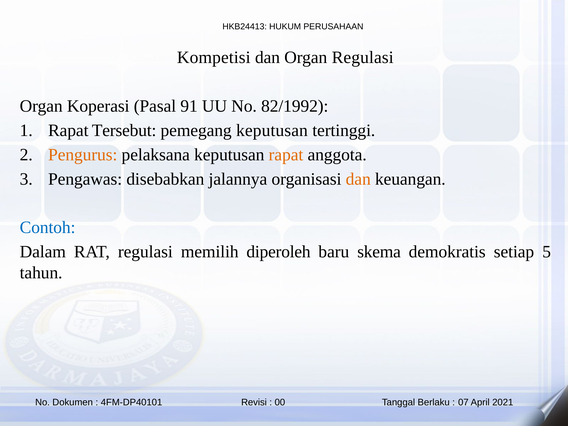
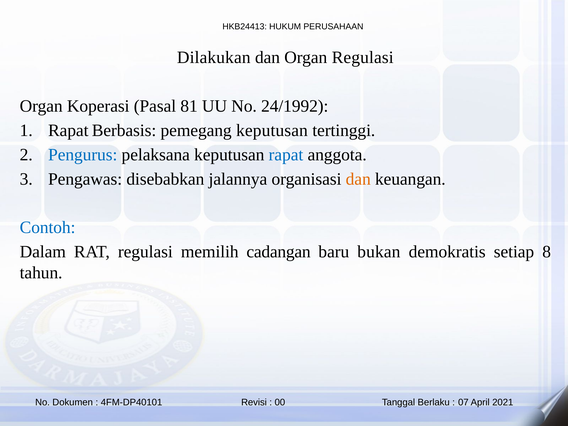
Kompetisi: Kompetisi -> Dilakukan (214, 58)
91: 91 -> 81 (189, 106)
82/1992: 82/1992 -> 24/1992 (295, 106)
Tersebut: Tersebut -> Berbasis (124, 130)
Pengurus colour: orange -> blue (83, 155)
rapat colour: orange -> blue (286, 155)
diperoleh: diperoleh -> cadangan (279, 252)
skema: skema -> bukan (379, 252)
5: 5 -> 8 (547, 252)
